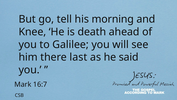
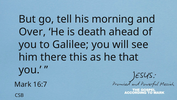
Knee: Knee -> Over (32, 32)
last: last -> this (78, 57)
said: said -> that (129, 57)
